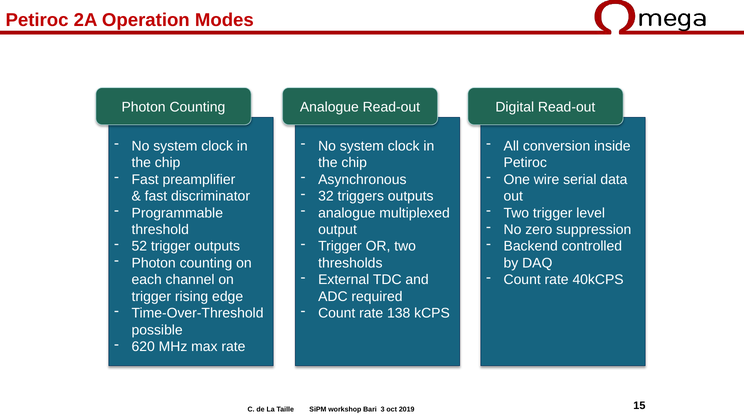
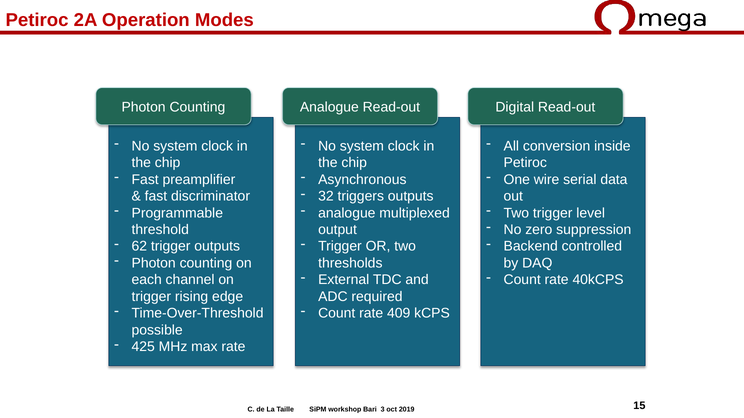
52: 52 -> 62 (139, 247)
138: 138 -> 409 (399, 314)
620: 620 -> 425 (143, 347)
